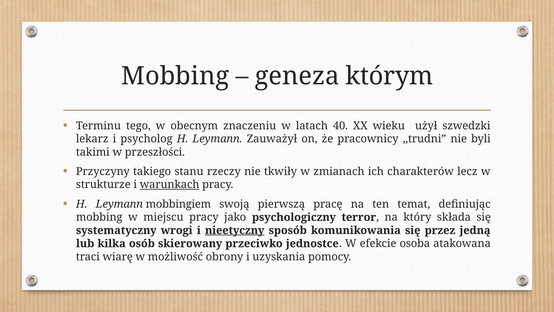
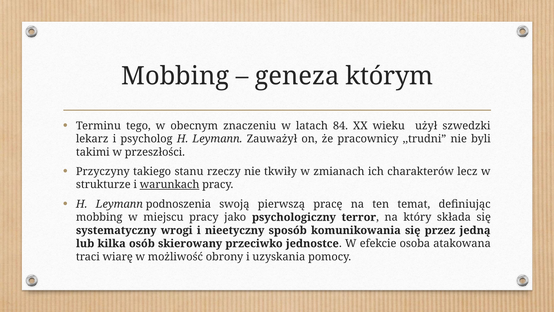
40: 40 -> 84 (340, 126)
mobbingiem: mobbingiem -> podnoszenia (178, 204)
nieetyczny underline: present -> none (235, 230)
